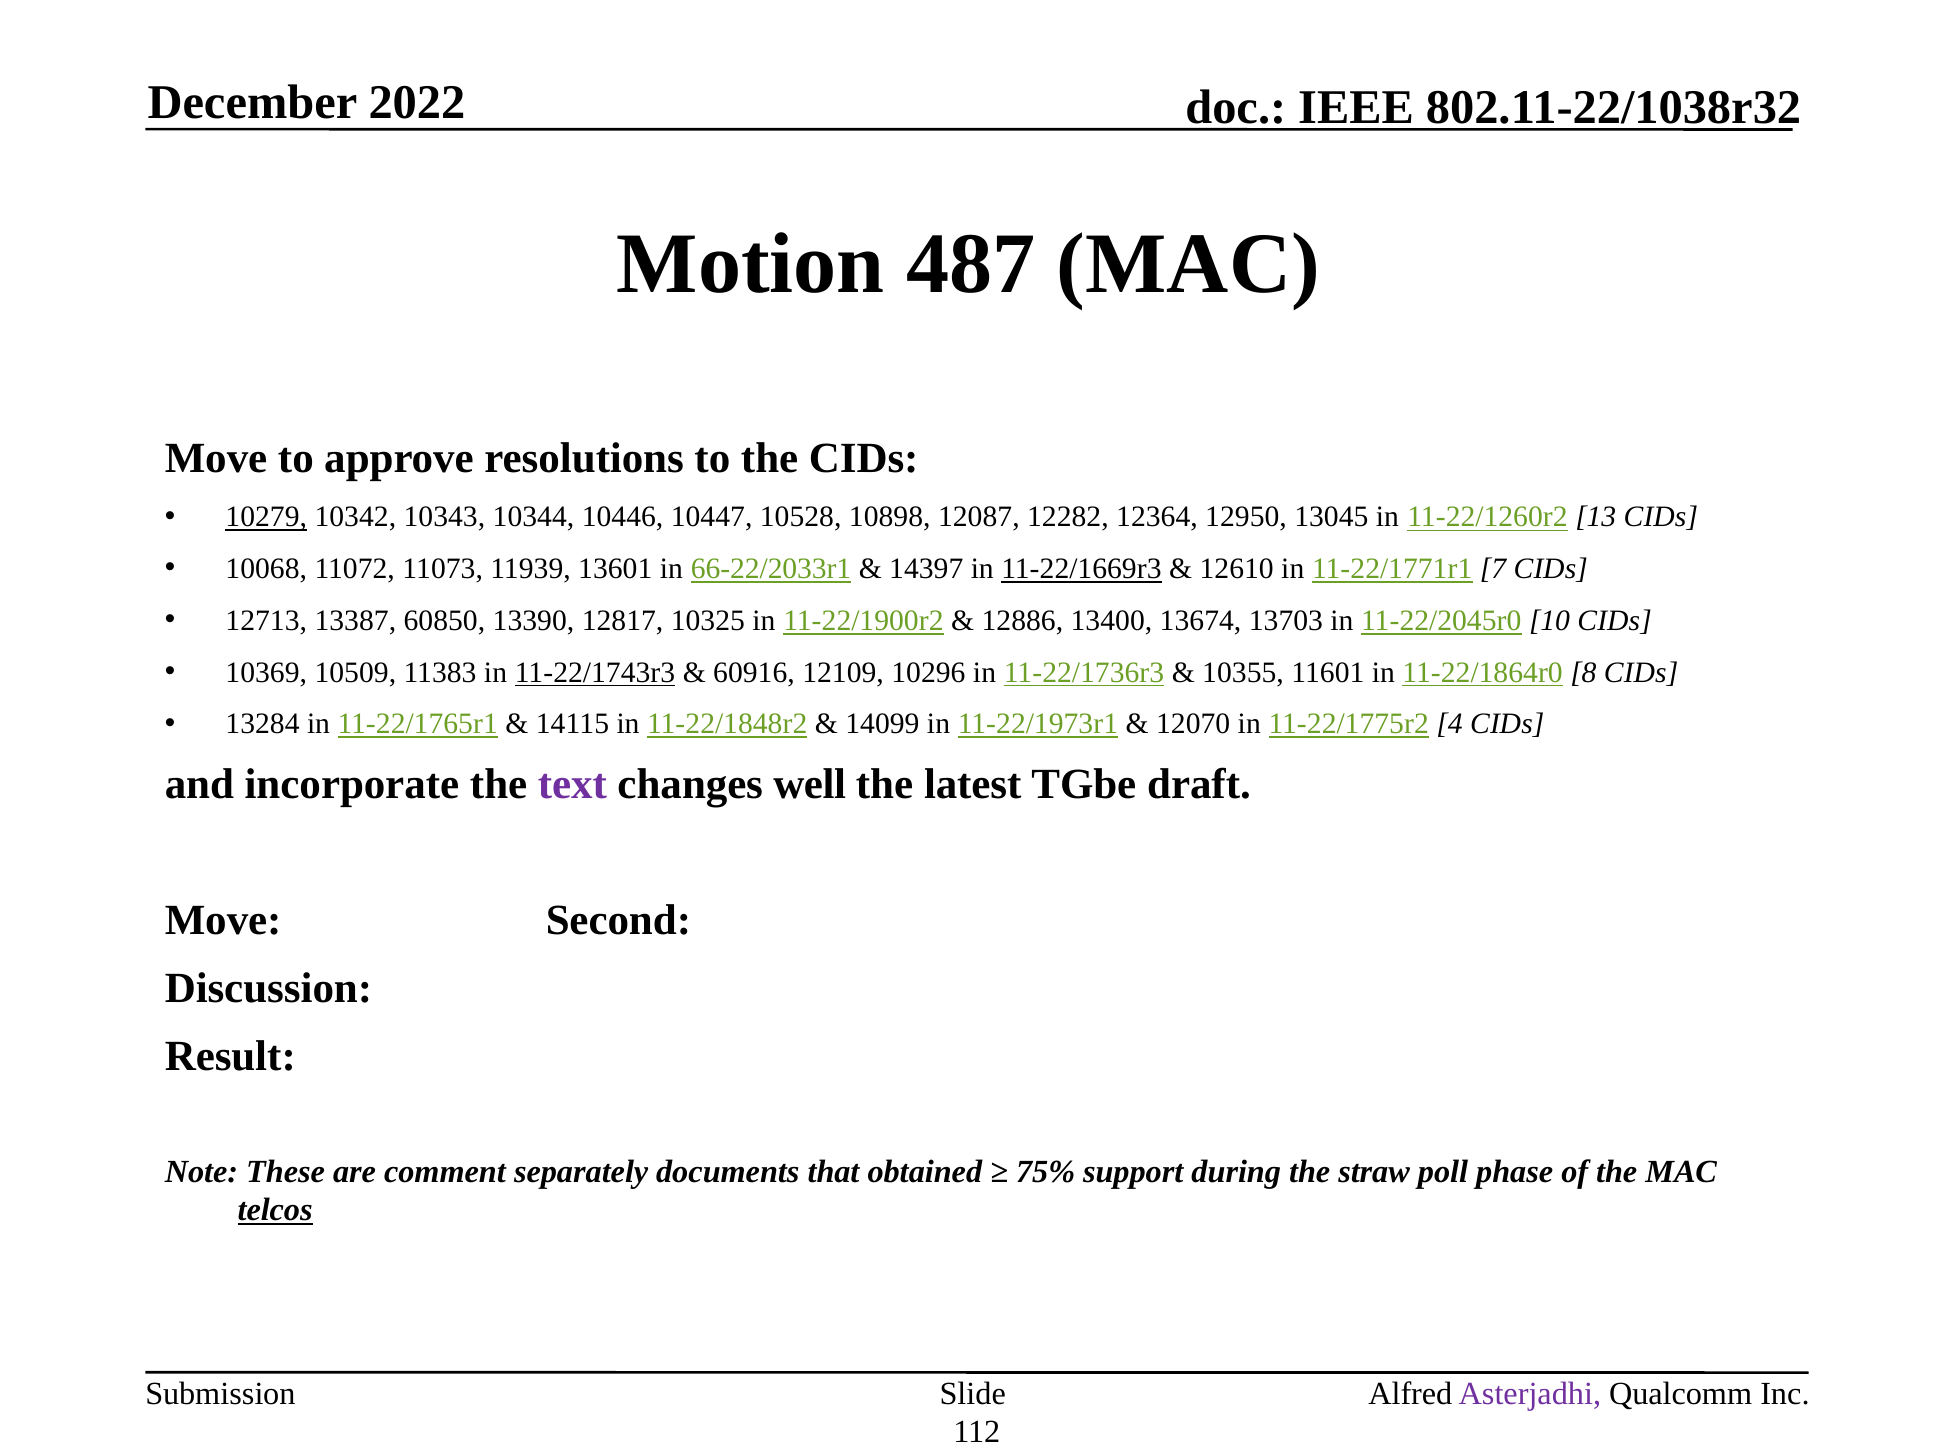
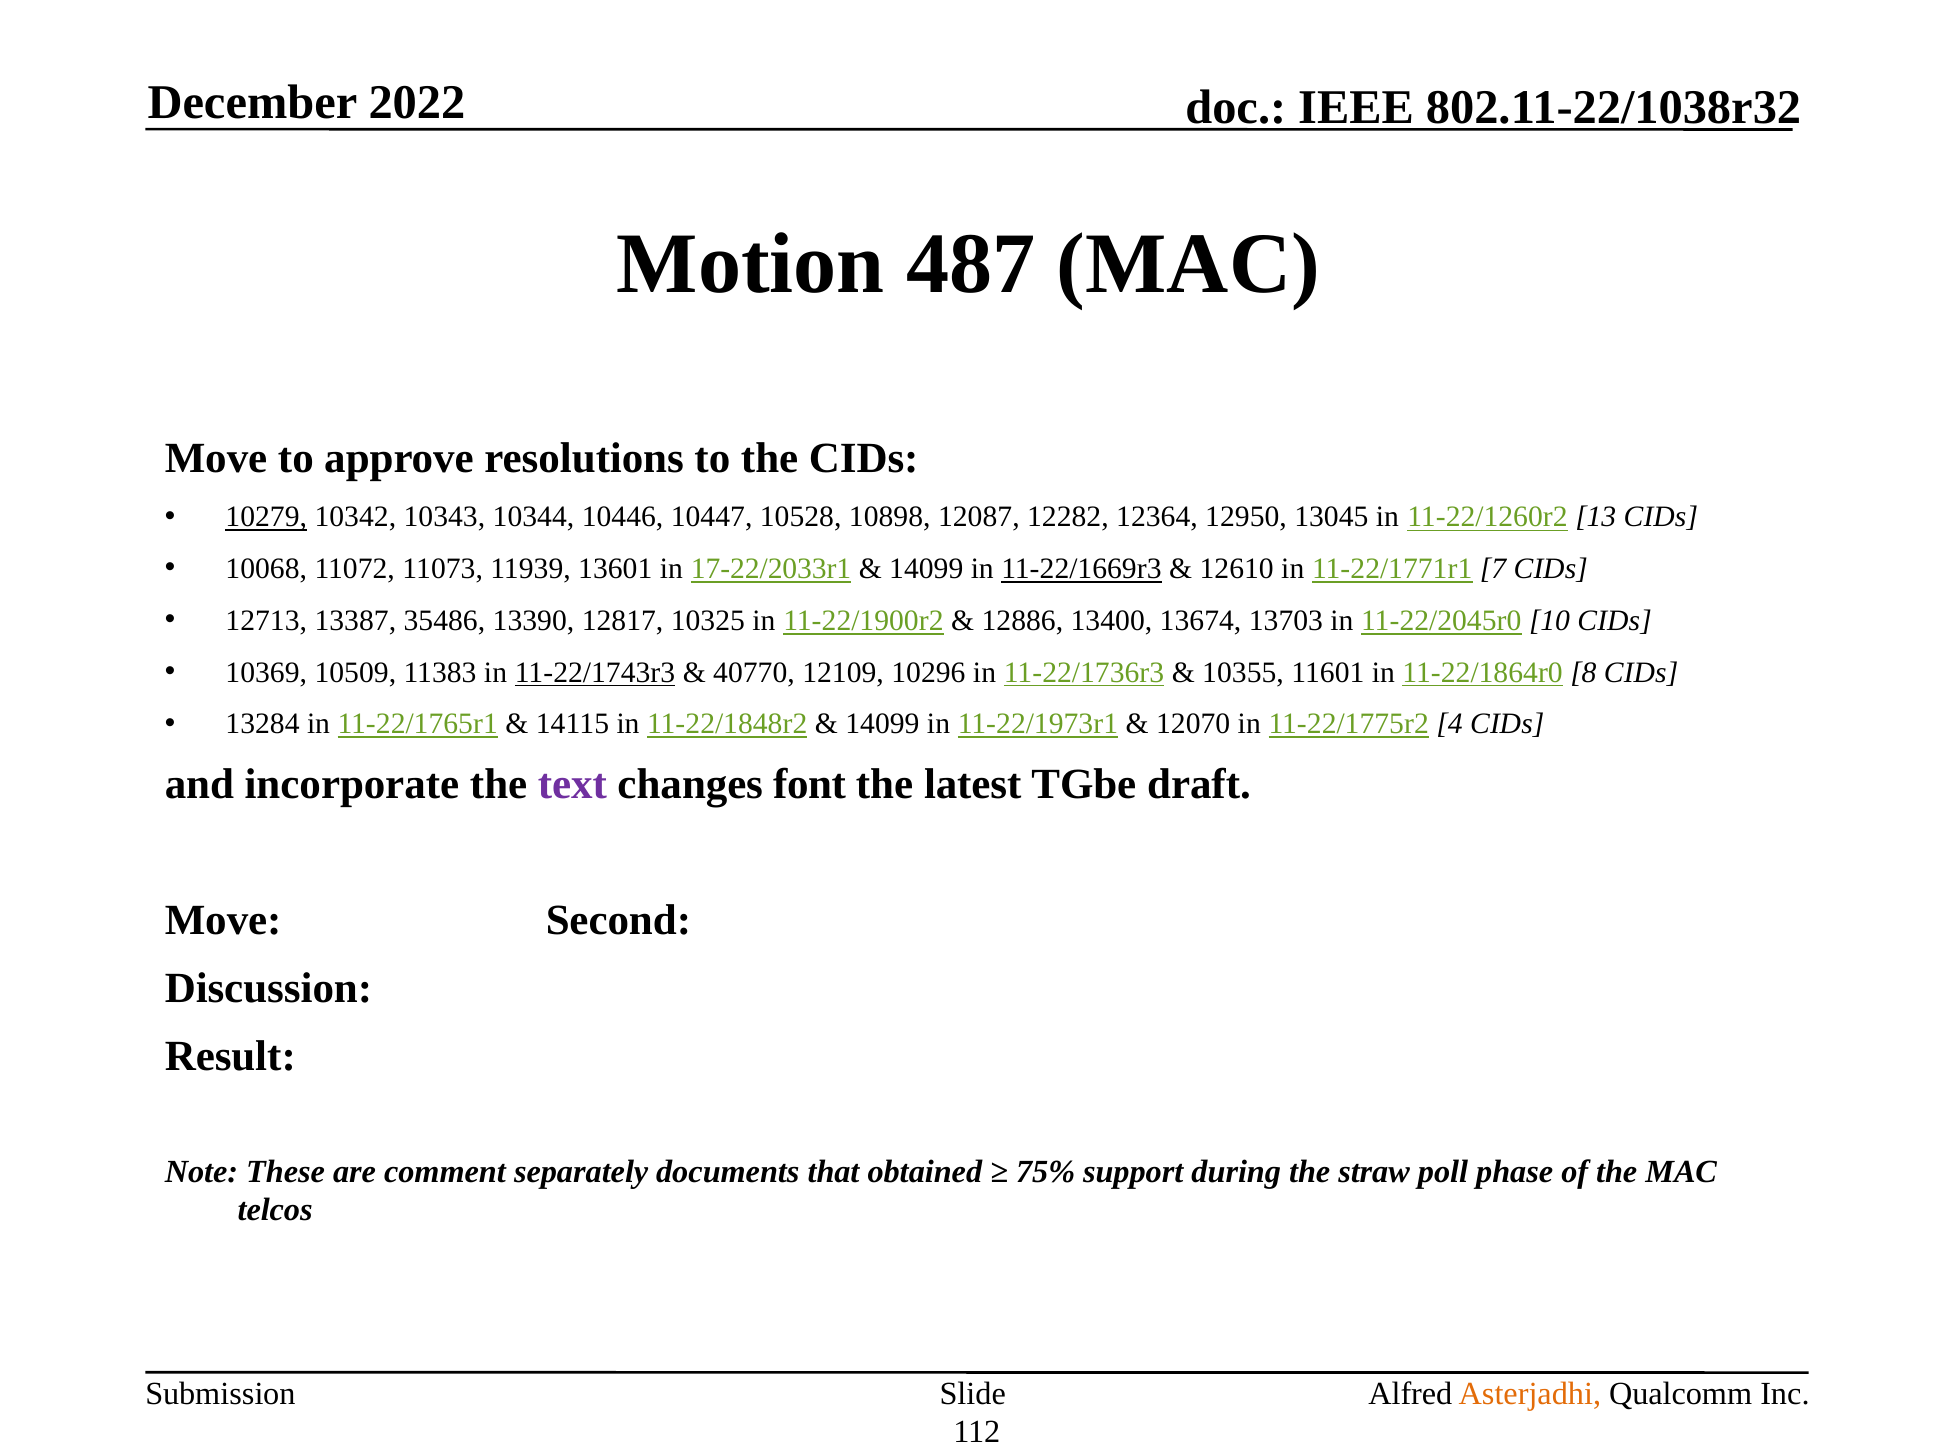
66-22/2033r1: 66-22/2033r1 -> 17-22/2033r1 (771, 569)
14397: 14397 -> 14099 (926, 569)
60850: 60850 -> 35486 (444, 621)
60916: 60916 -> 40770 (754, 672)
well: well -> font (810, 785)
telcos underline: present -> none (275, 1211)
Asterjadhi colour: purple -> orange (1530, 1394)
